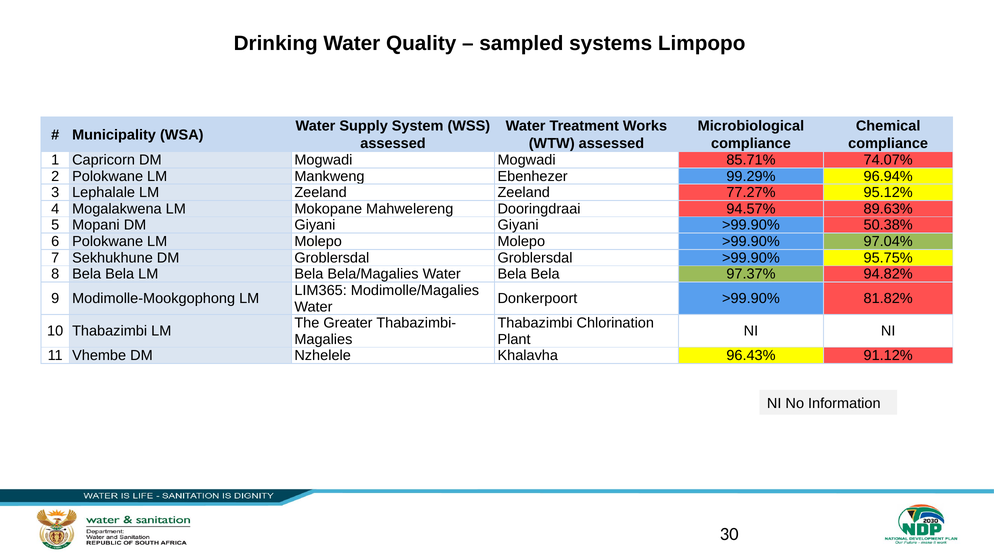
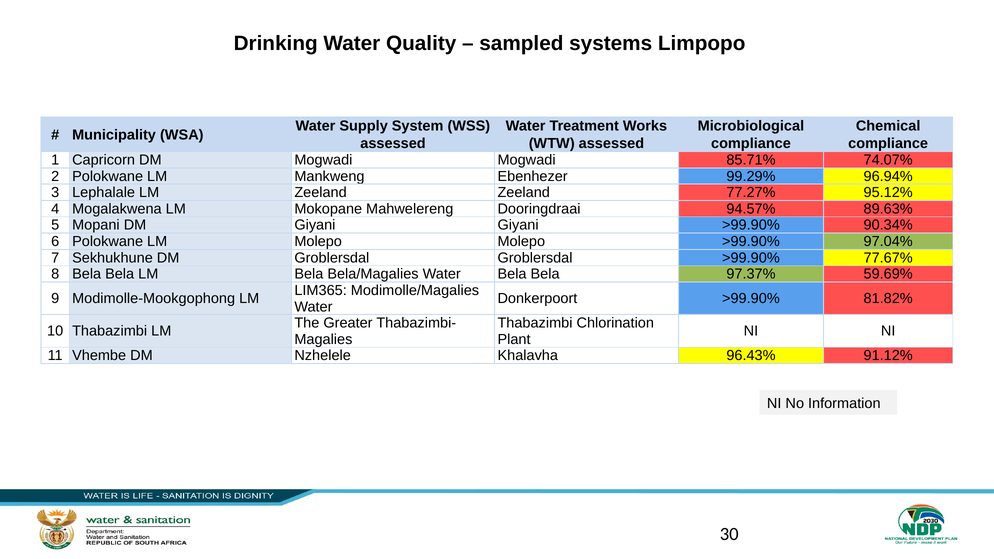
50.38%: 50.38% -> 90.34% (888, 225)
95.75%: 95.75% -> 77.67% (888, 258)
94.82%: 94.82% -> 59.69% (888, 274)
